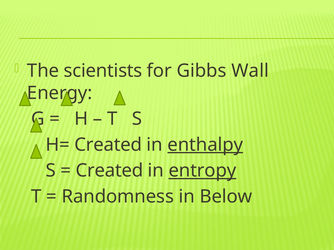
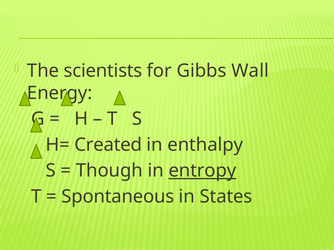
enthalpy underline: present -> none (205, 145)
Created: Created -> Though (109, 171)
Randomness: Randomness -> Spontaneous (118, 197)
Below: Below -> States (226, 197)
